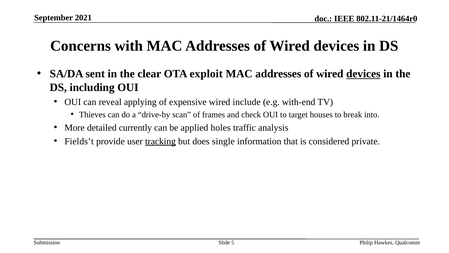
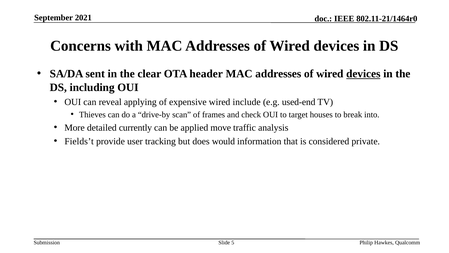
exploit: exploit -> header (206, 74)
with-end: with-end -> used-end (299, 102)
holes: holes -> move (221, 128)
tracking underline: present -> none (160, 141)
single: single -> would (223, 141)
